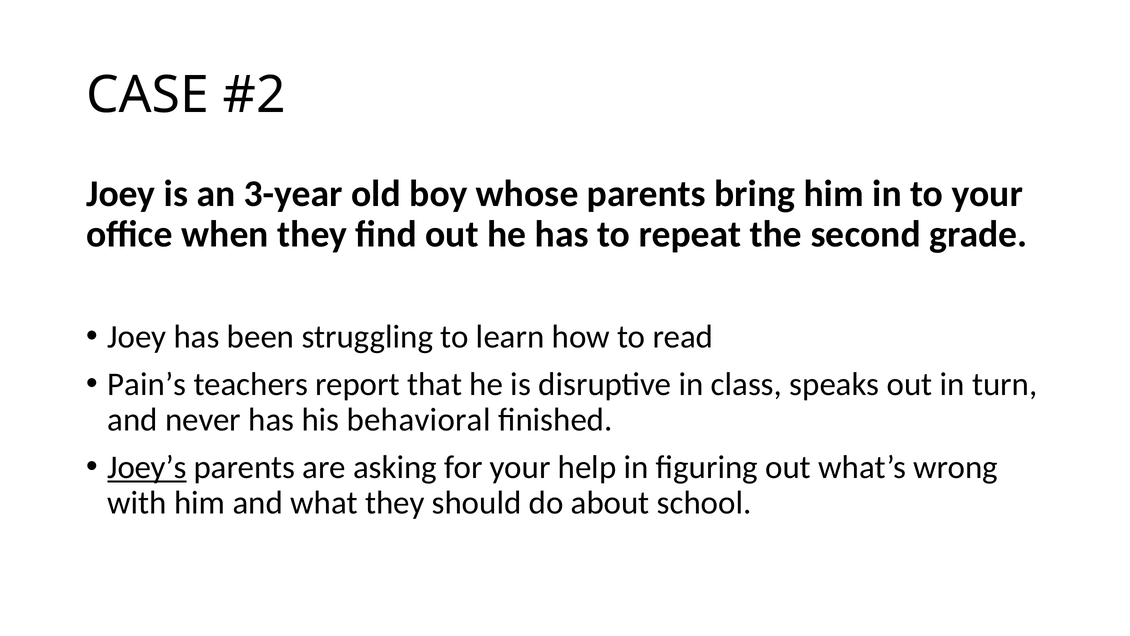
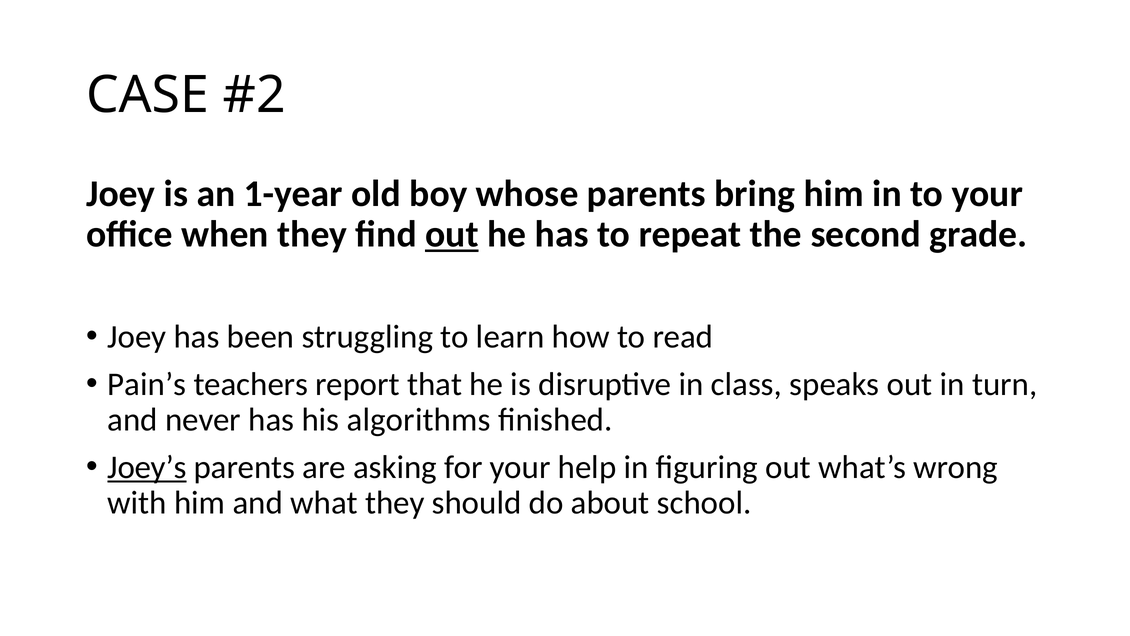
3-year: 3-year -> 1-year (293, 194)
out underline: none -> present (452, 234)
behavioral: behavioral -> algorithms (419, 420)
